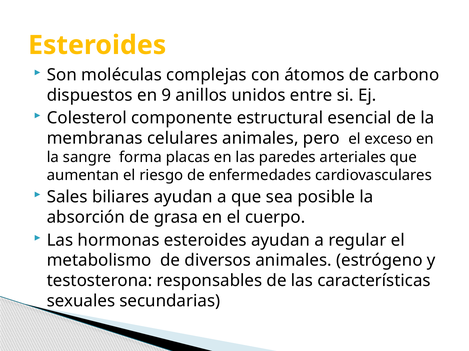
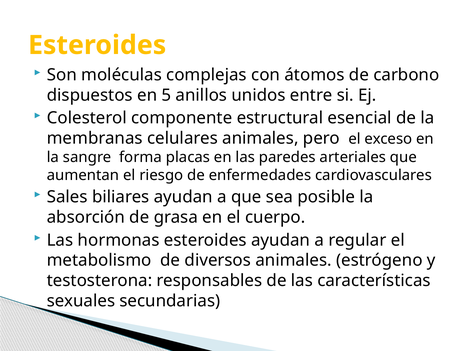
9: 9 -> 5 (166, 95)
